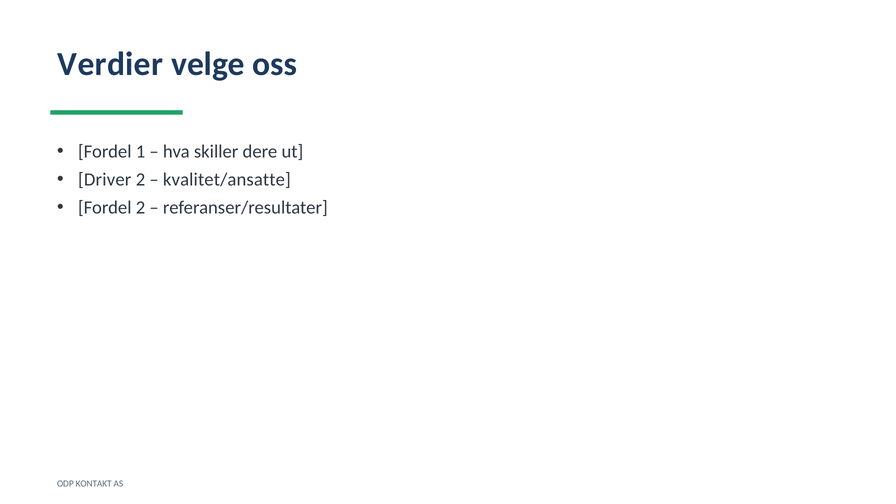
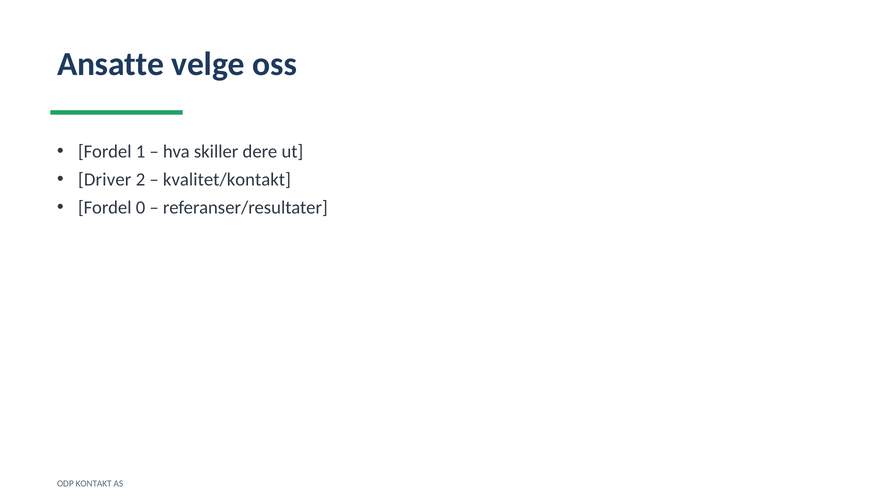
Verdier: Verdier -> Ansatte (111, 64)
kvalitet/ansatte: kvalitet/ansatte -> kvalitet/kontakt (227, 180)
Fordel 2: 2 -> 0 (141, 208)
